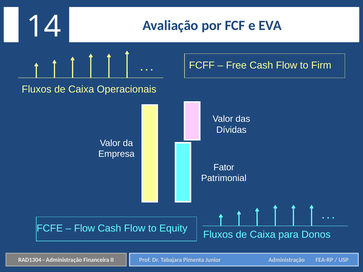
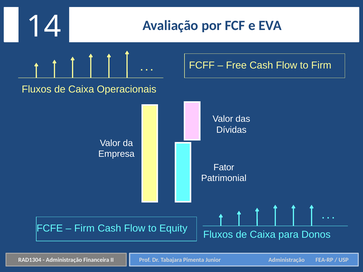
Flow: Flow -> Firm (84, 229)
